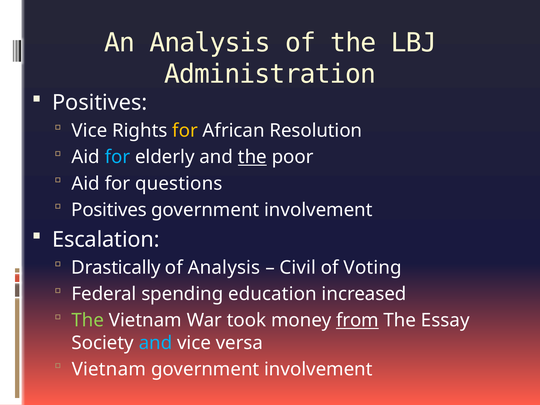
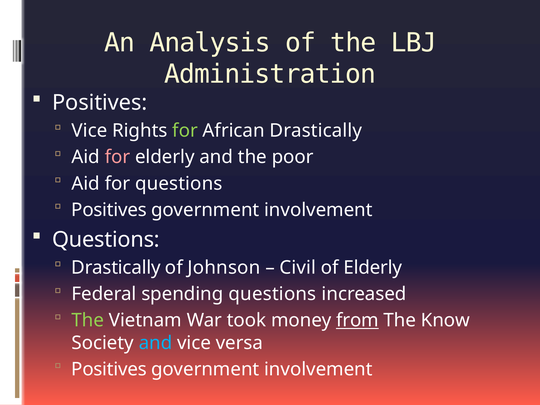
for colour: yellow -> light green (185, 131)
African Resolution: Resolution -> Drastically (316, 131)
for colour: light blue -> pink (117, 157)
the underline: present -> none (252, 157)
Escalation: Escalation -> Questions (106, 240)
of Analysis: Analysis -> Johnson (224, 268)
of Voting: Voting -> Elderly (373, 268)
spending education: education -> questions (272, 294)
Essay: Essay -> Know (445, 320)
Vietnam: Vietnam -> Positives (109, 369)
